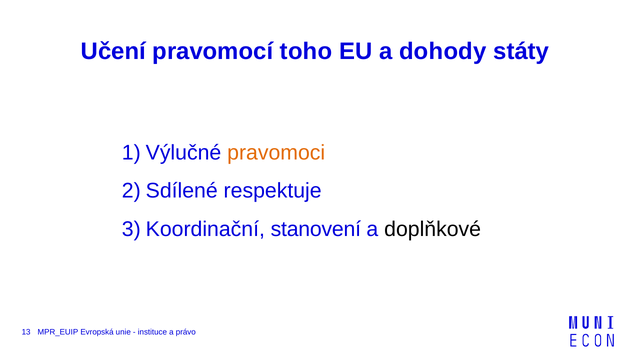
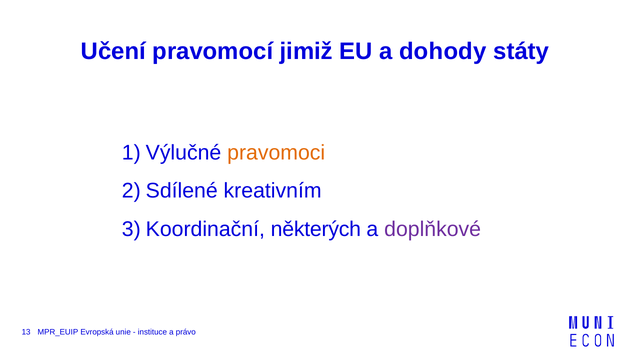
toho: toho -> jimiž (306, 51)
respektuje: respektuje -> kreativním (273, 191)
stanovení: stanovení -> některých (316, 229)
doplňkové colour: black -> purple (433, 229)
